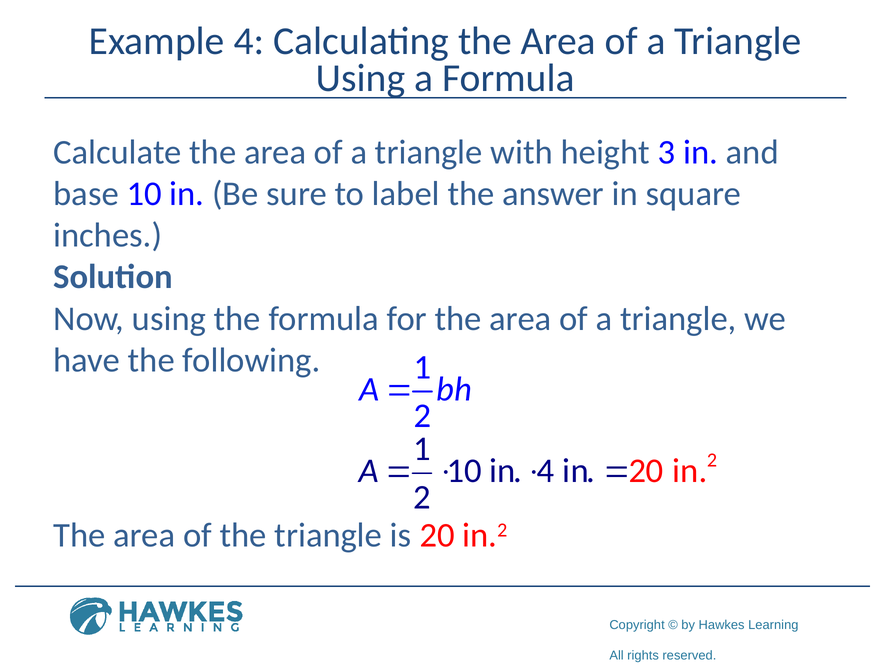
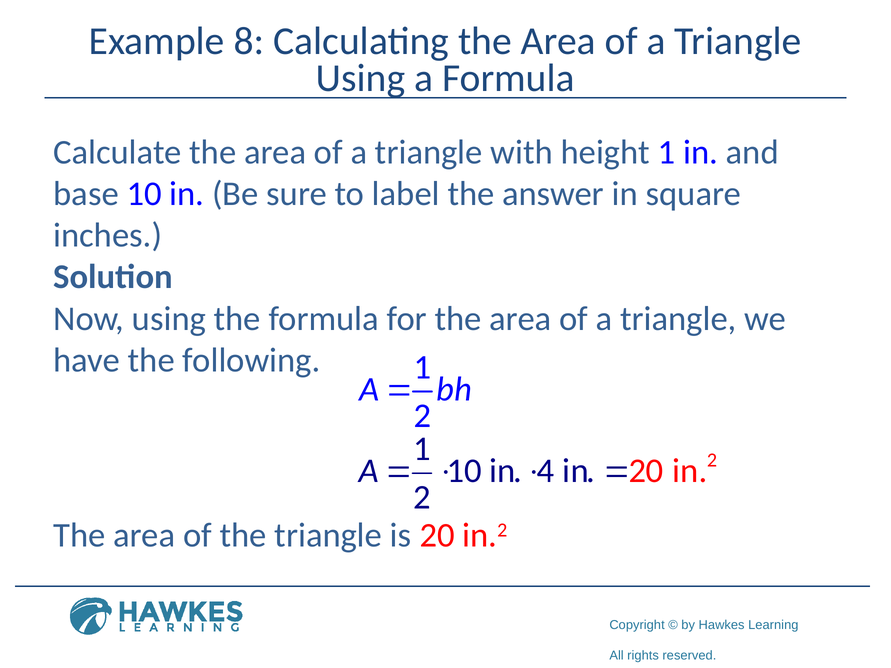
4: 4 -> 8 (249, 41)
height 3: 3 -> 1 (667, 152)
